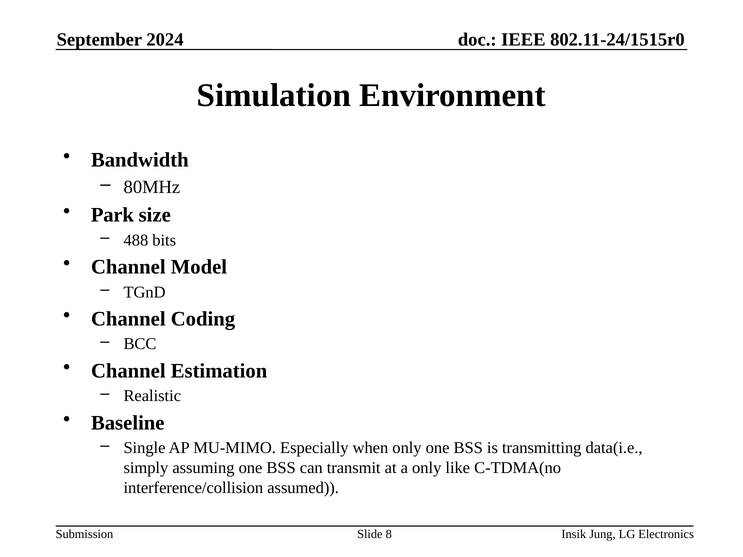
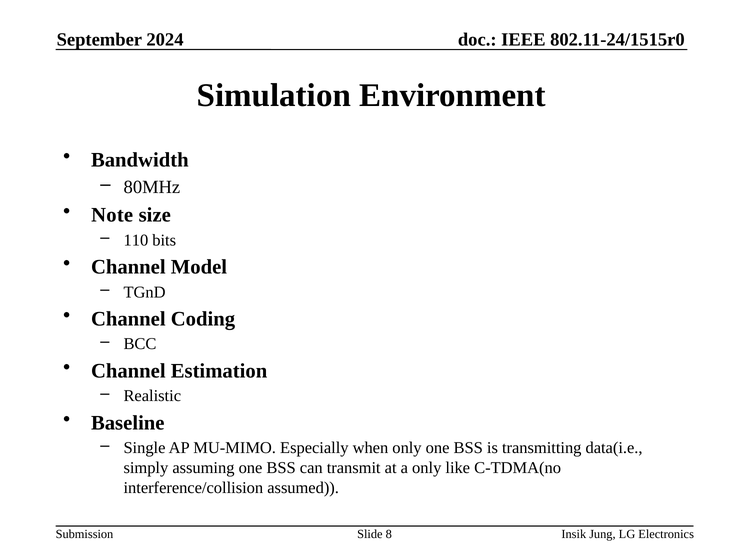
Park: Park -> Note (112, 215)
488: 488 -> 110 (136, 240)
